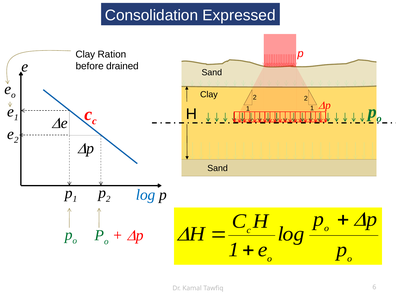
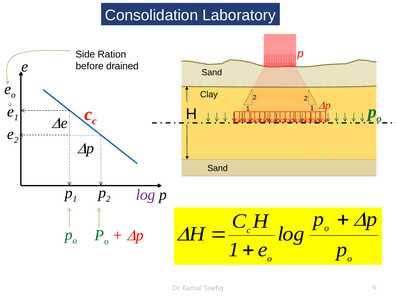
Expressed: Expressed -> Laboratory (239, 15)
Clay: Clay -> Side (85, 54)
log colour: blue -> purple (146, 195)
